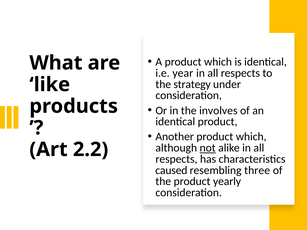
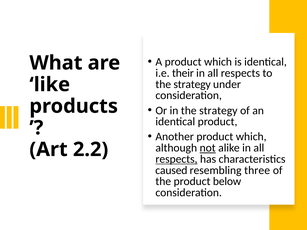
year: year -> their (183, 73)
in the involves: involves -> strategy (218, 111)
respects underline: none -> present (176, 159)
yearly: yearly -> below (227, 182)
